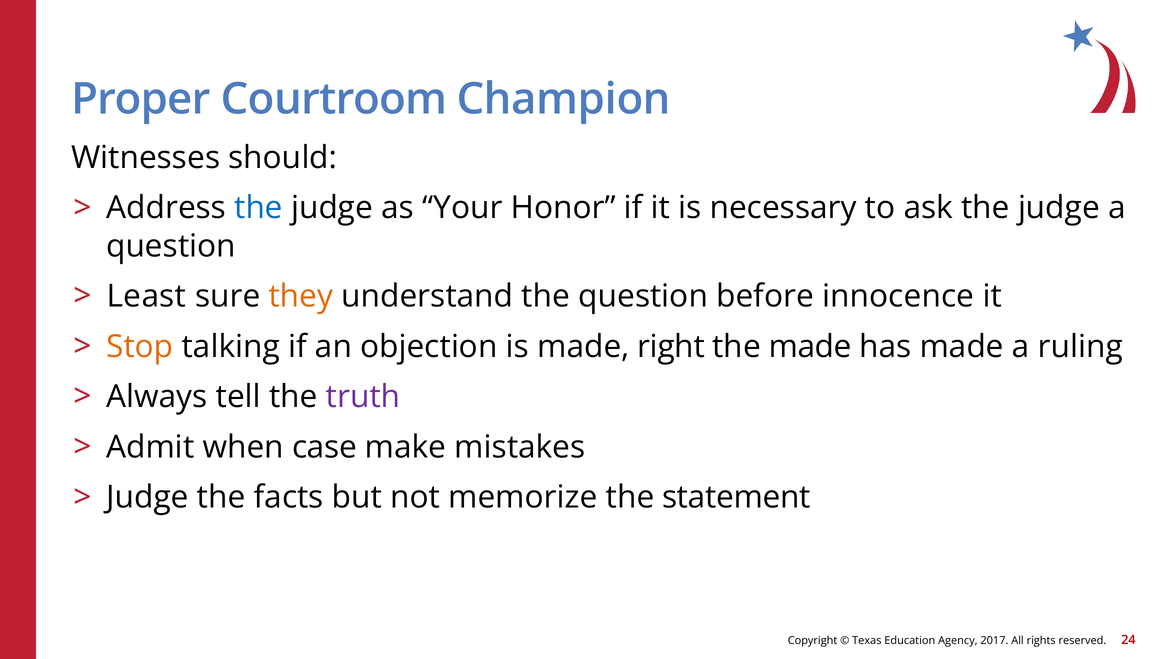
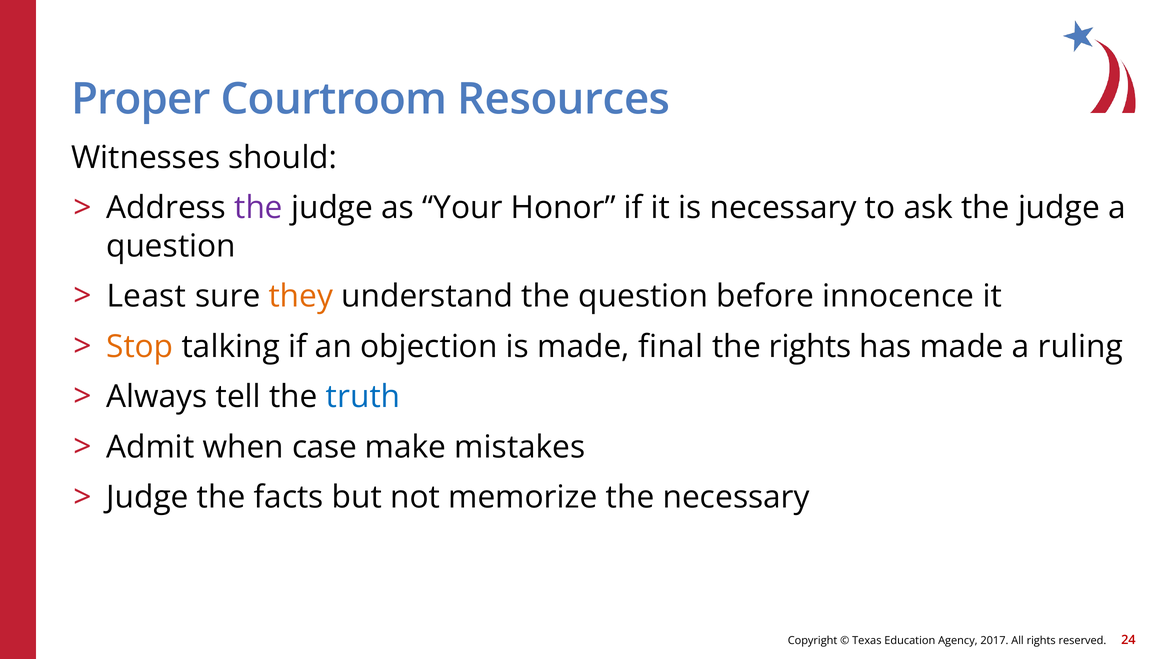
Champion: Champion -> Resources (564, 99)
the colour: blue -> purple (259, 208)
right: right -> final (671, 346)
the made: made -> rights (810, 346)
truth colour: purple -> blue (363, 397)
the statement: statement -> necessary (736, 497)
